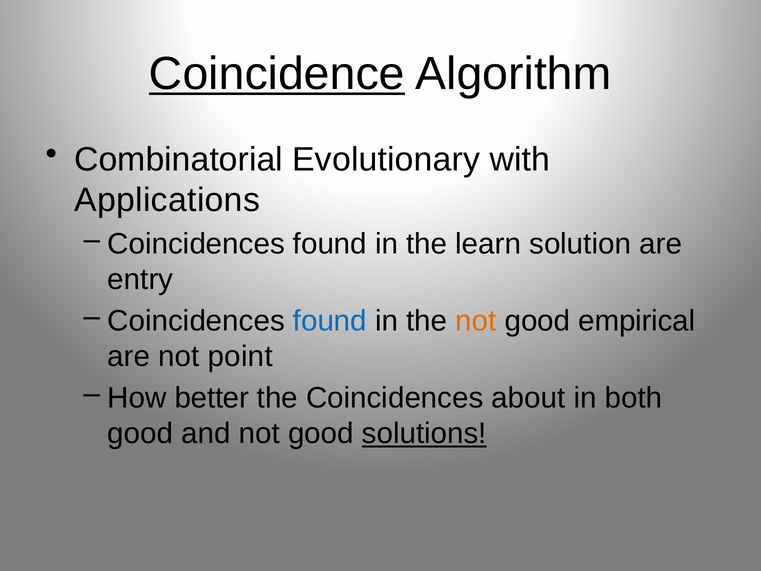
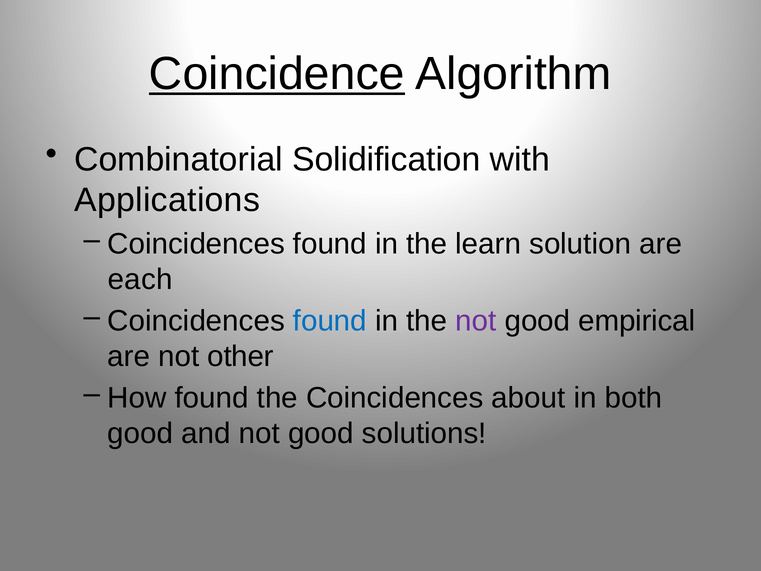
Evolutionary: Evolutionary -> Solidification (386, 160)
entry: entry -> each (140, 279)
not colour: orange -> purple (476, 321)
point: point -> other (241, 356)
How better: better -> found (212, 398)
solutions underline: present -> none (424, 433)
